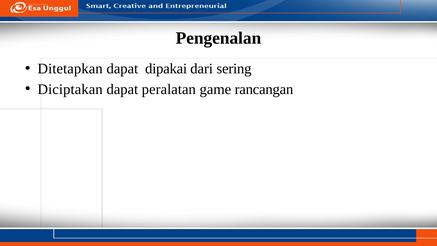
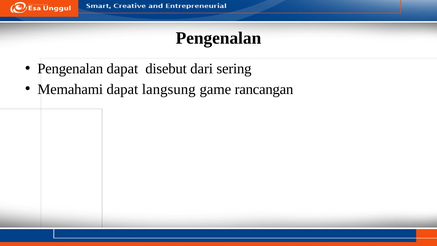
Ditetapkan: Ditetapkan -> Pengenalan (70, 69)
dipakai: dipakai -> disebut (166, 69)
Diciptakan: Diciptakan -> Memahami (70, 89)
peralatan: peralatan -> langsung (169, 89)
